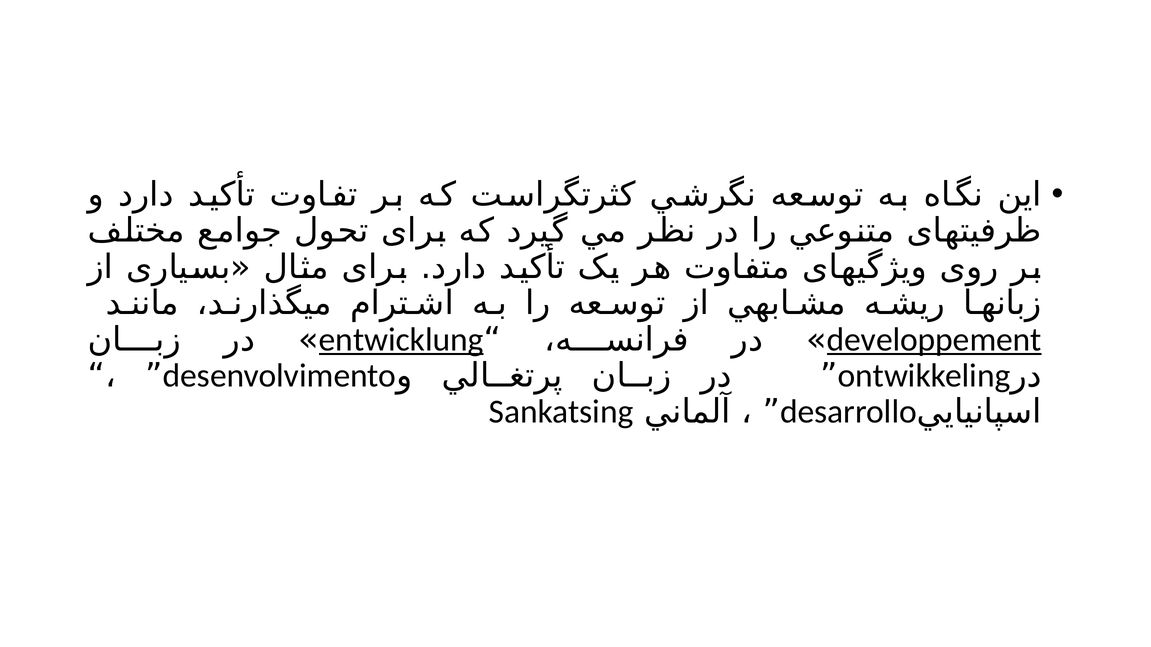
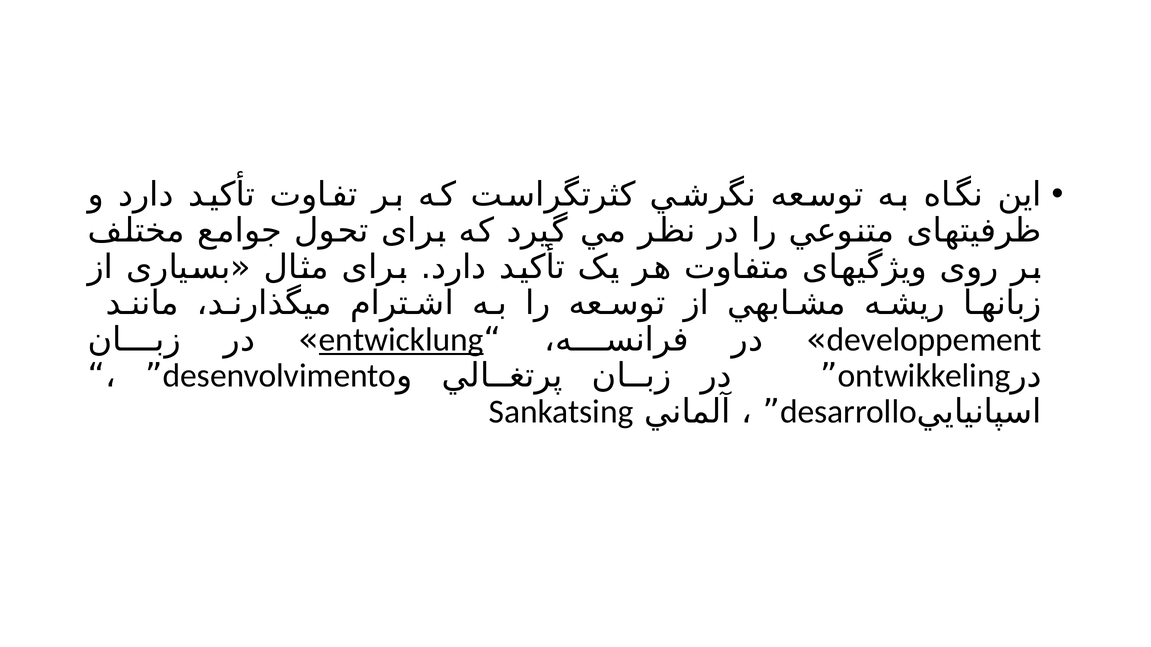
developpement underline: present -> none (934, 340)
